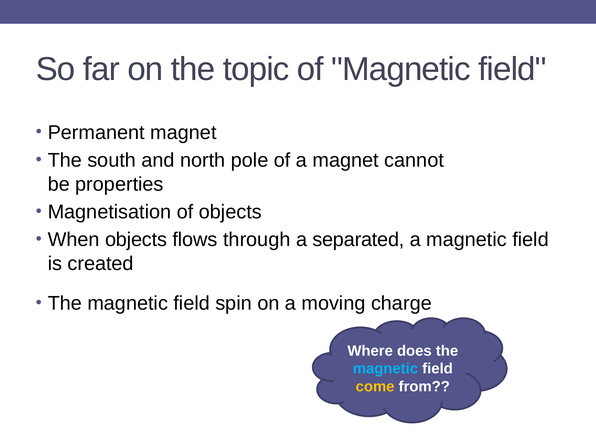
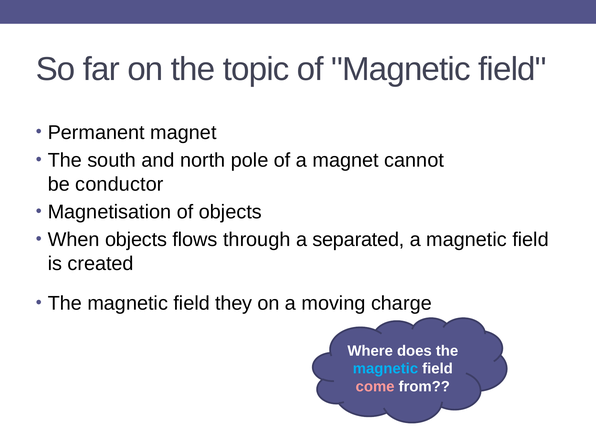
properties: properties -> conductor (119, 184)
spin: spin -> they (234, 303)
come colour: yellow -> pink (375, 387)
